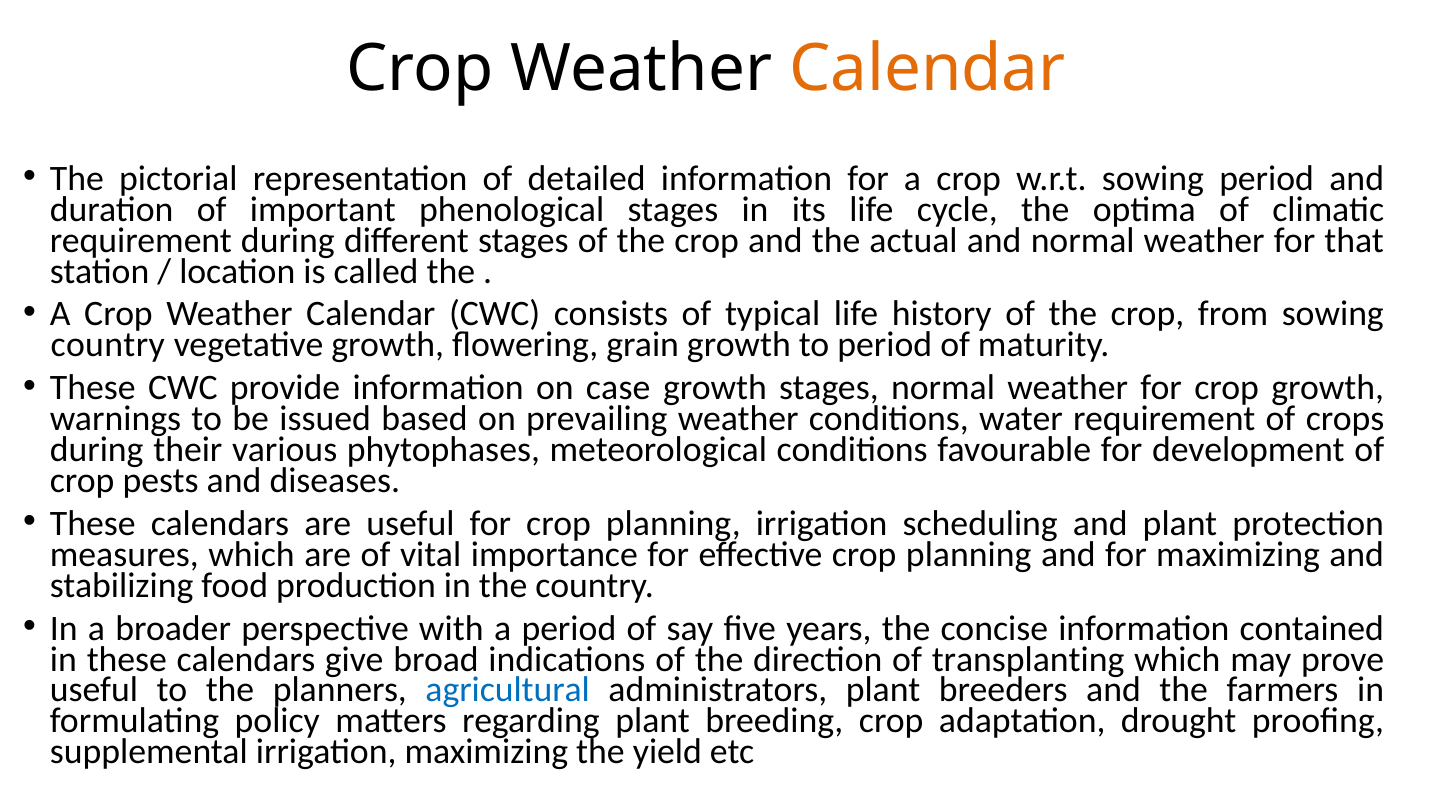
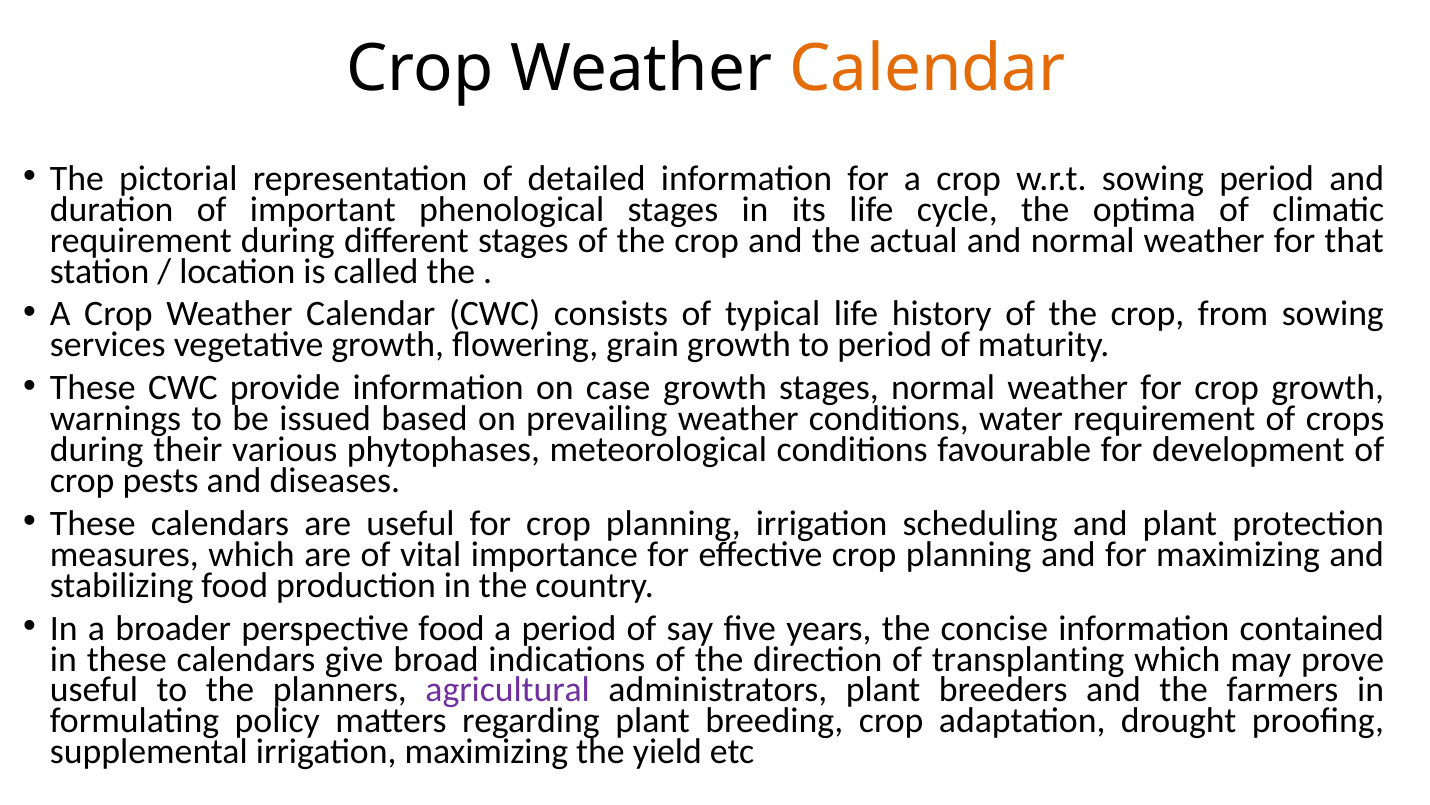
country: country -> services (108, 345)
perspective with: with -> food (452, 628)
agricultural colour: blue -> purple (508, 690)
